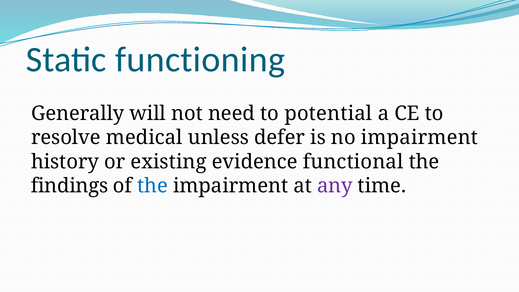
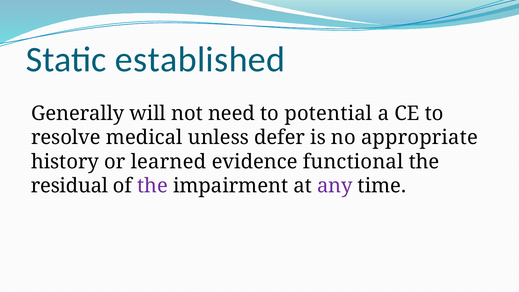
functioning: functioning -> established (200, 59)
no impairment: impairment -> appropriate (419, 138)
existing: existing -> learned (168, 162)
findings: findings -> residual (70, 186)
the colour: blue -> purple (153, 186)
